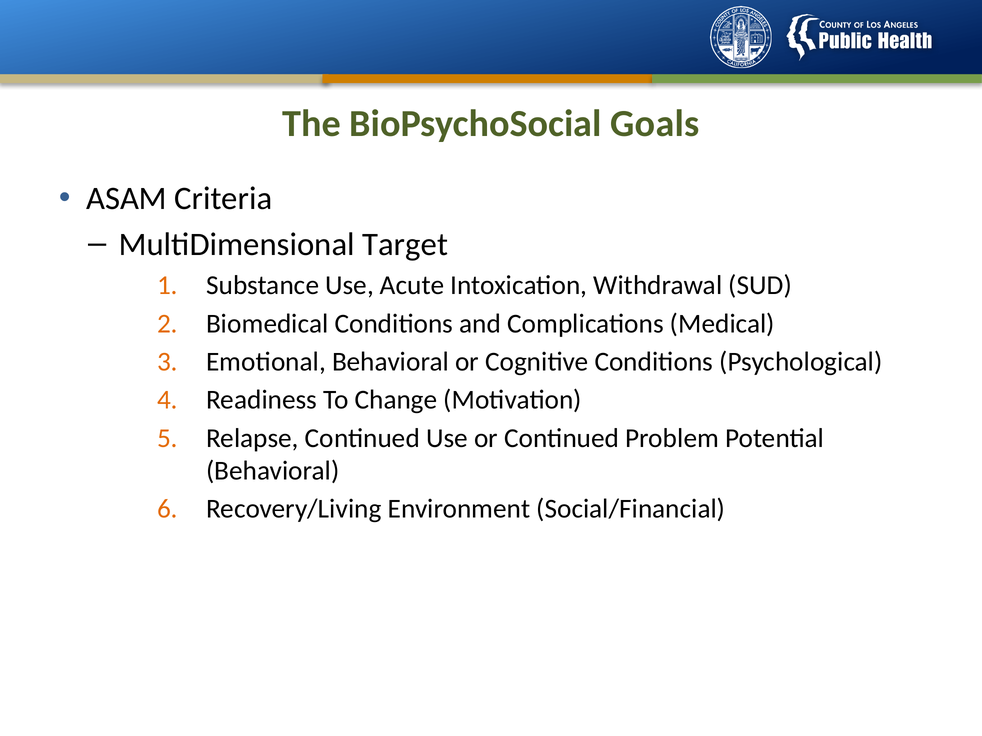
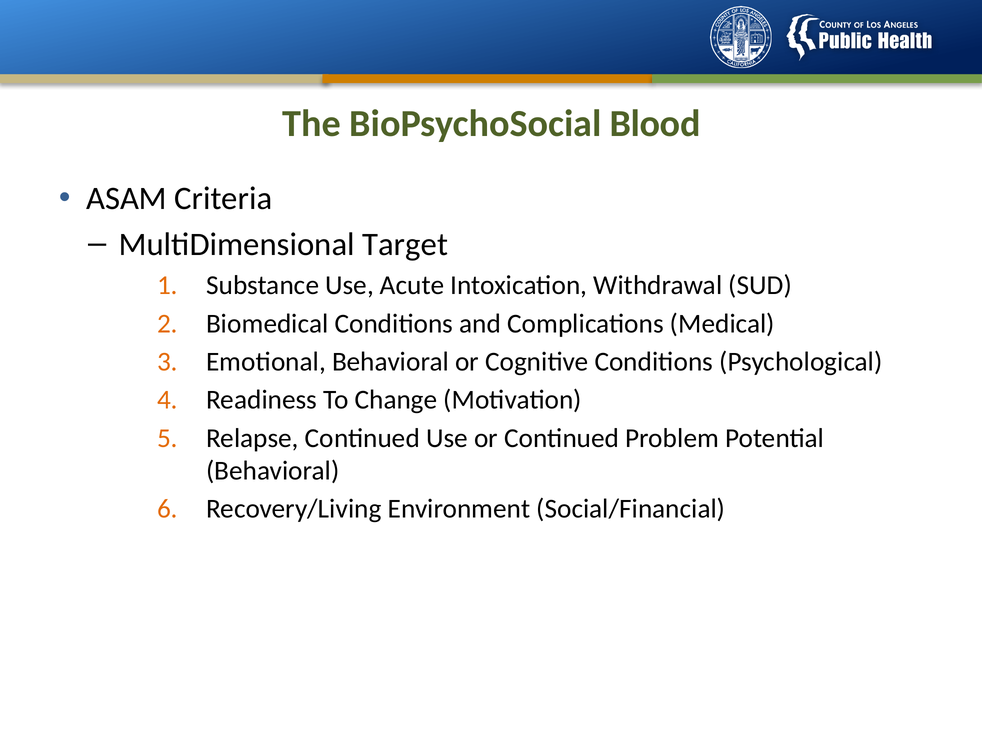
Goals: Goals -> Blood (655, 124)
